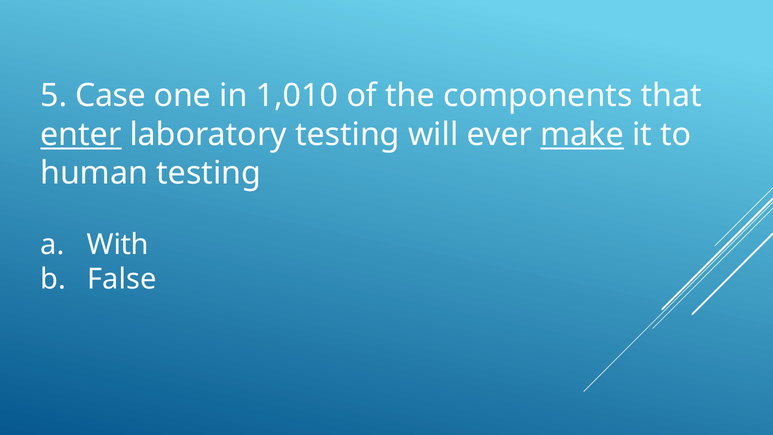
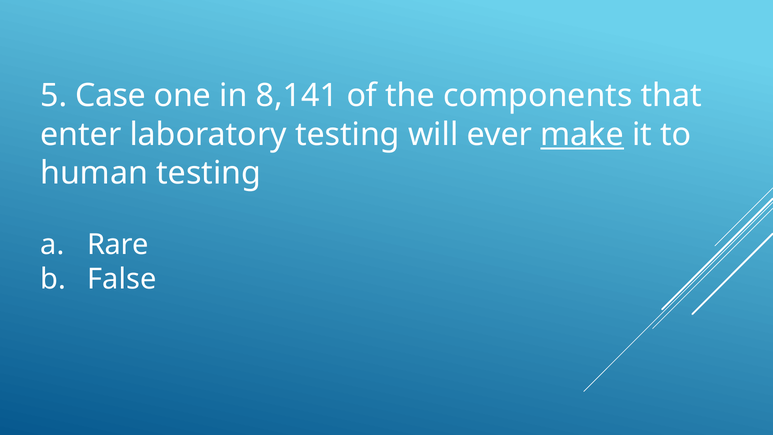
1,010: 1,010 -> 8,141 (297, 96)
enter underline: present -> none (81, 134)
With: With -> Rare (118, 244)
